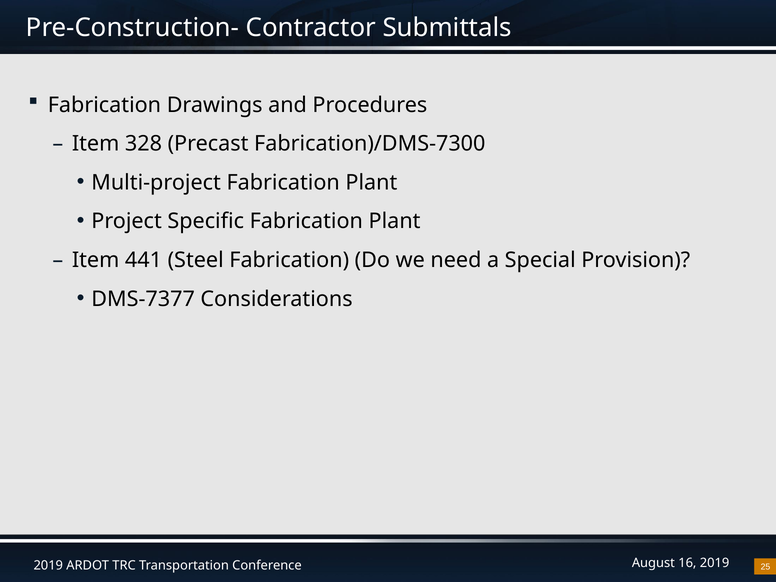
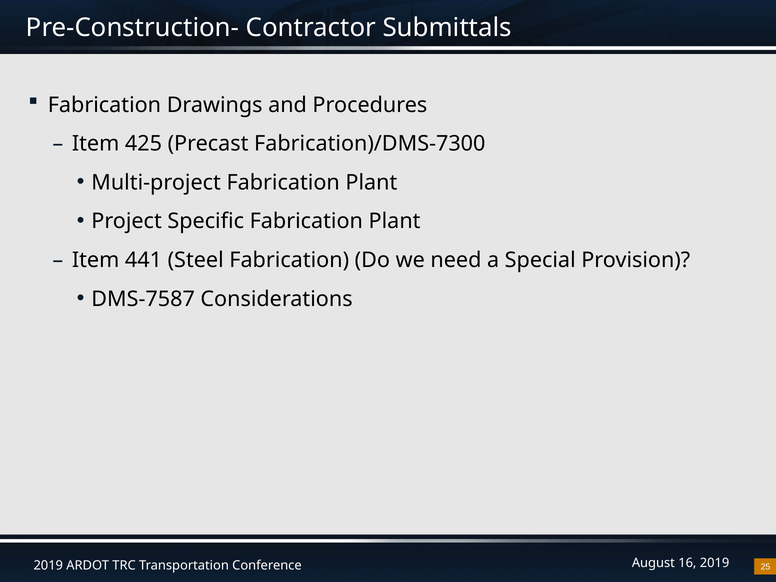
328: 328 -> 425 (143, 144)
DMS-7377: DMS-7377 -> DMS-7587 (143, 299)
